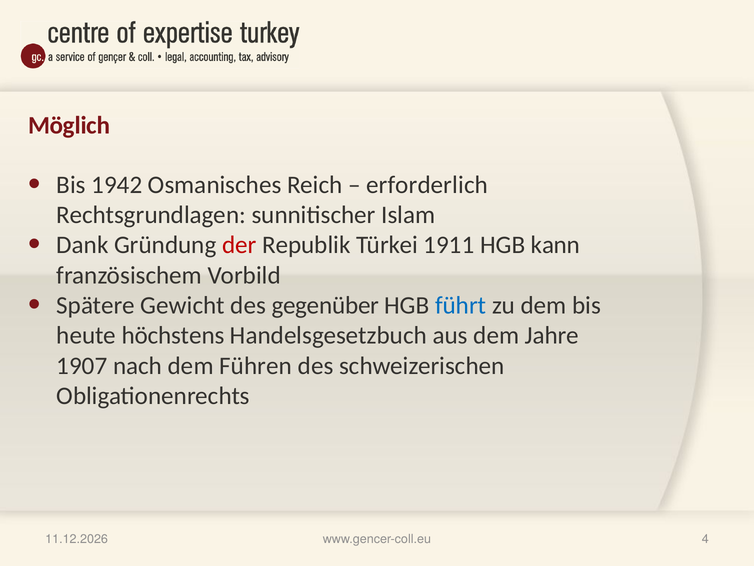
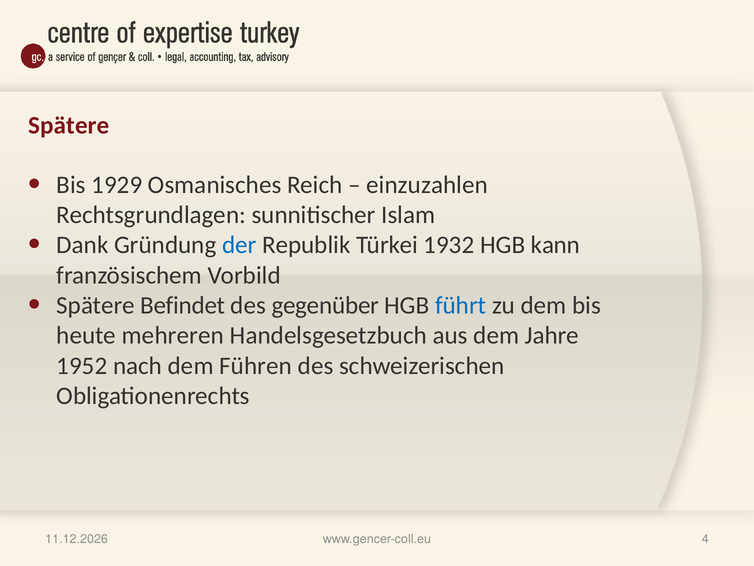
Möglich: Möglich -> Spätere (69, 125)
1942: 1942 -> 1929 (117, 185)
erforderlich: erforderlich -> einzuzahlen (427, 185)
der colour: red -> blue (239, 245)
1911: 1911 -> 1932 (449, 245)
Gewicht: Gewicht -> Befindet (183, 305)
höchstens: höchstens -> mehreren (173, 335)
1907: 1907 -> 1952 (82, 366)
